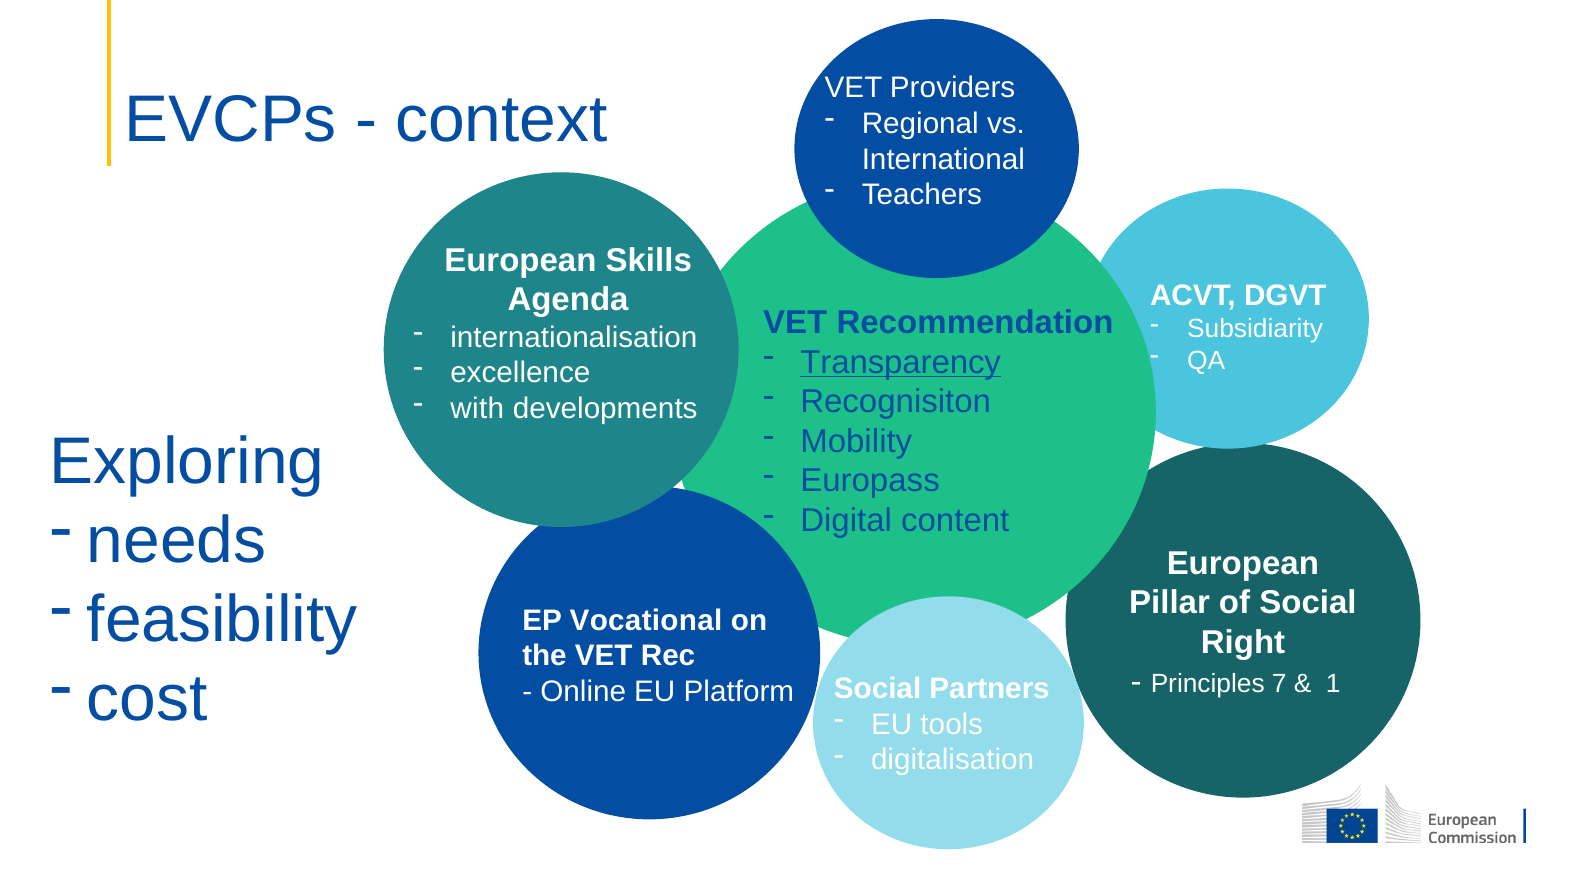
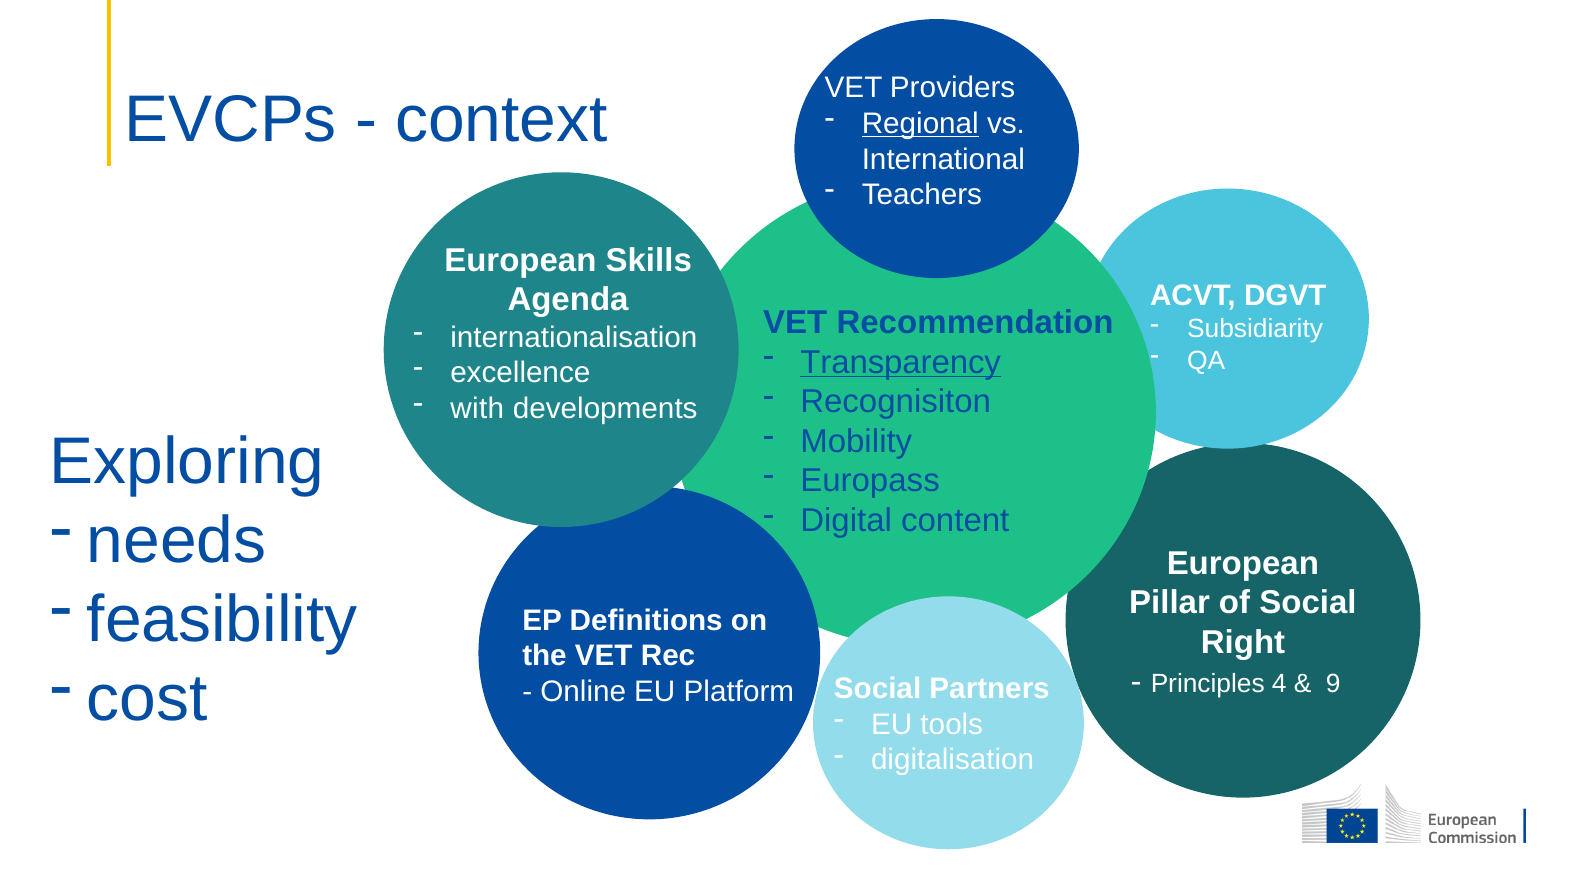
Regional underline: none -> present (920, 124)
Vocational: Vocational -> Definitions (646, 621)
7: 7 -> 4 (1279, 684)
1: 1 -> 9 (1333, 684)
